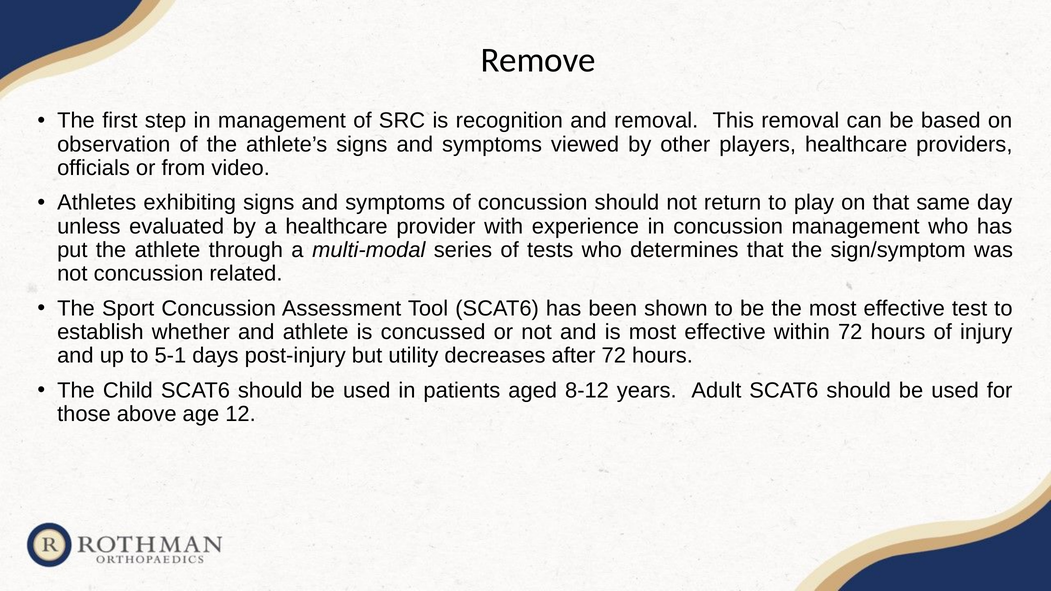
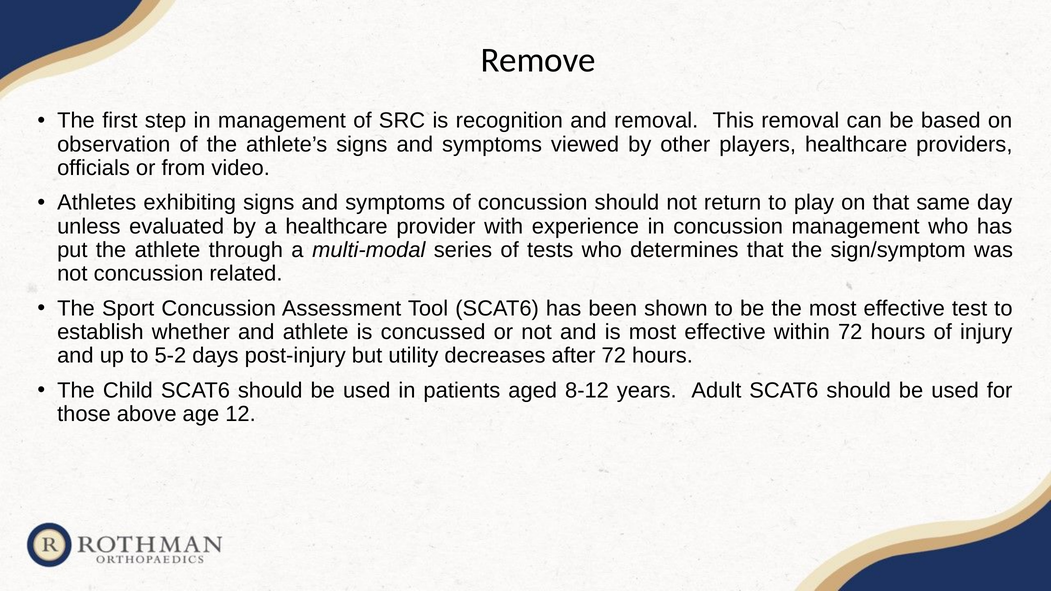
5-1: 5-1 -> 5-2 (170, 356)
